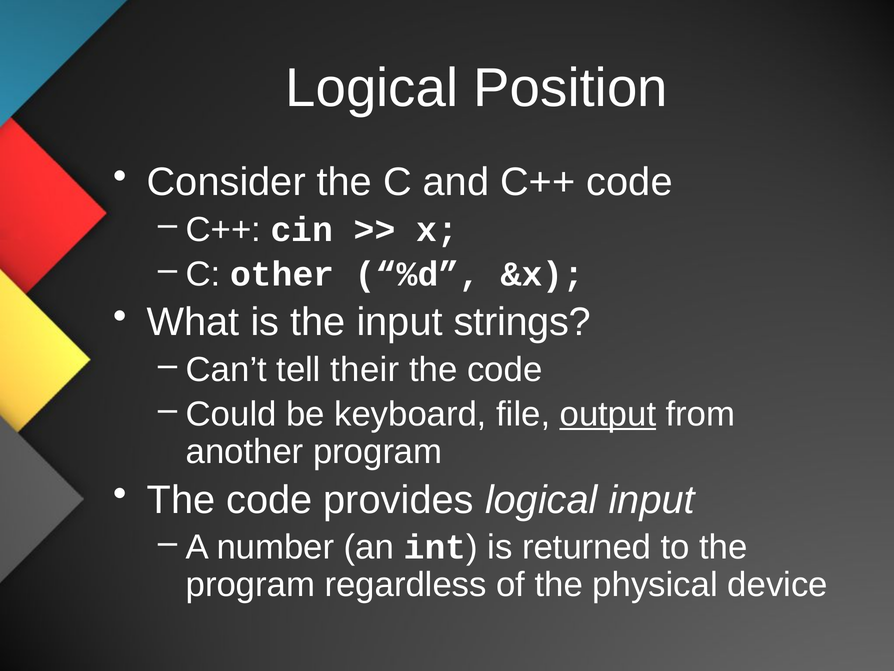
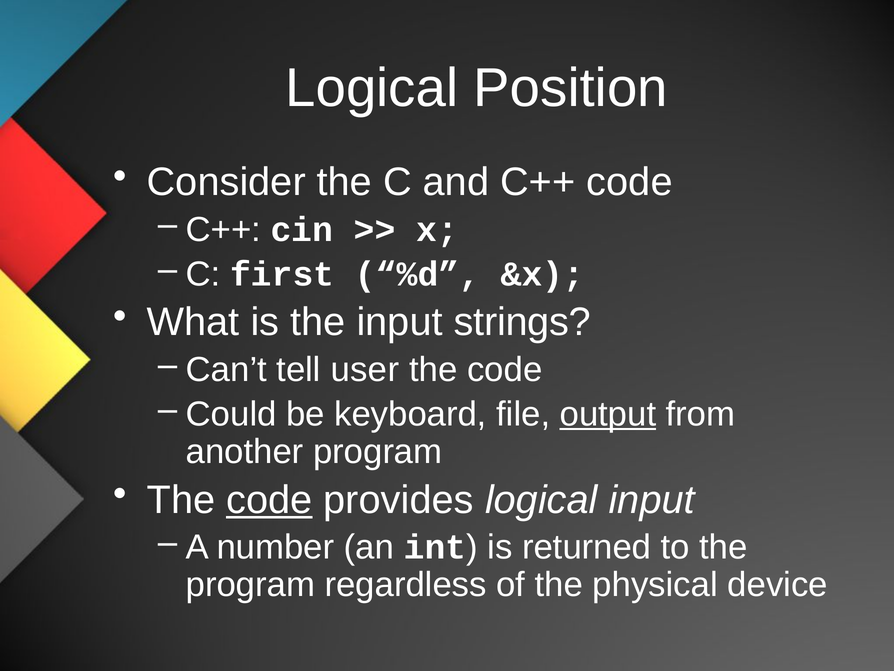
other: other -> first (282, 274)
their: their -> user (365, 369)
code underline: none -> present (269, 500)
